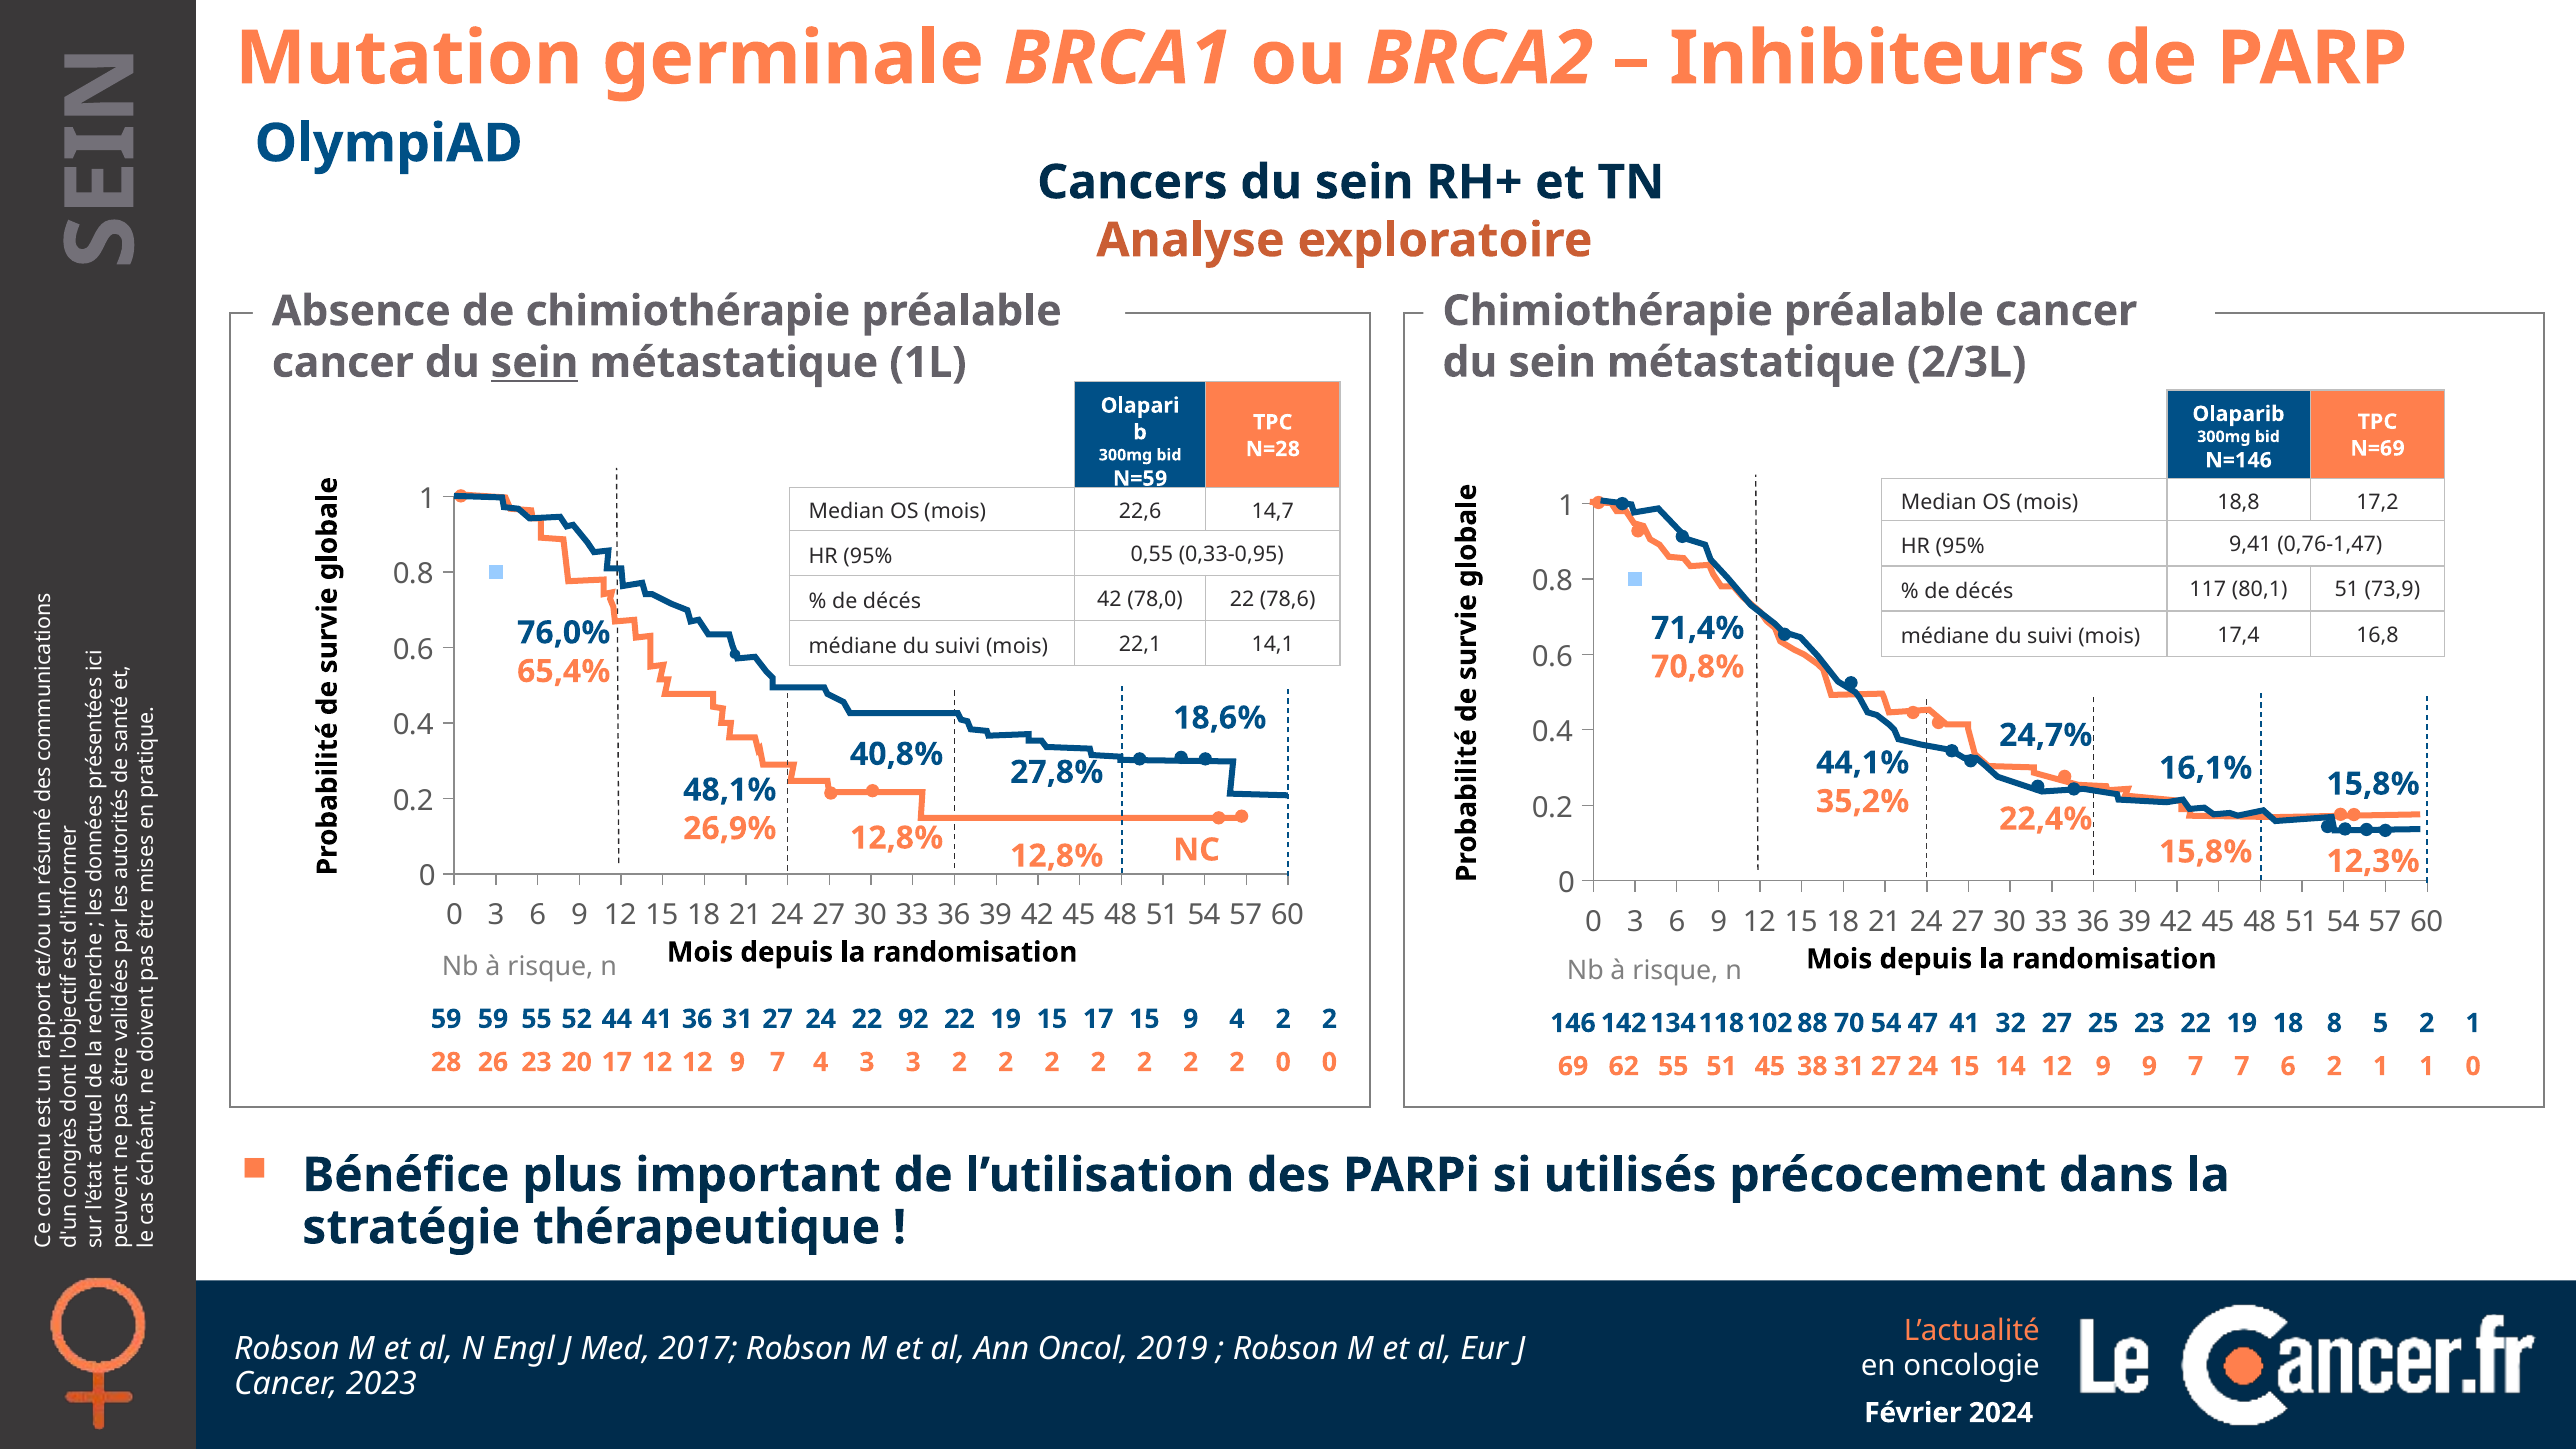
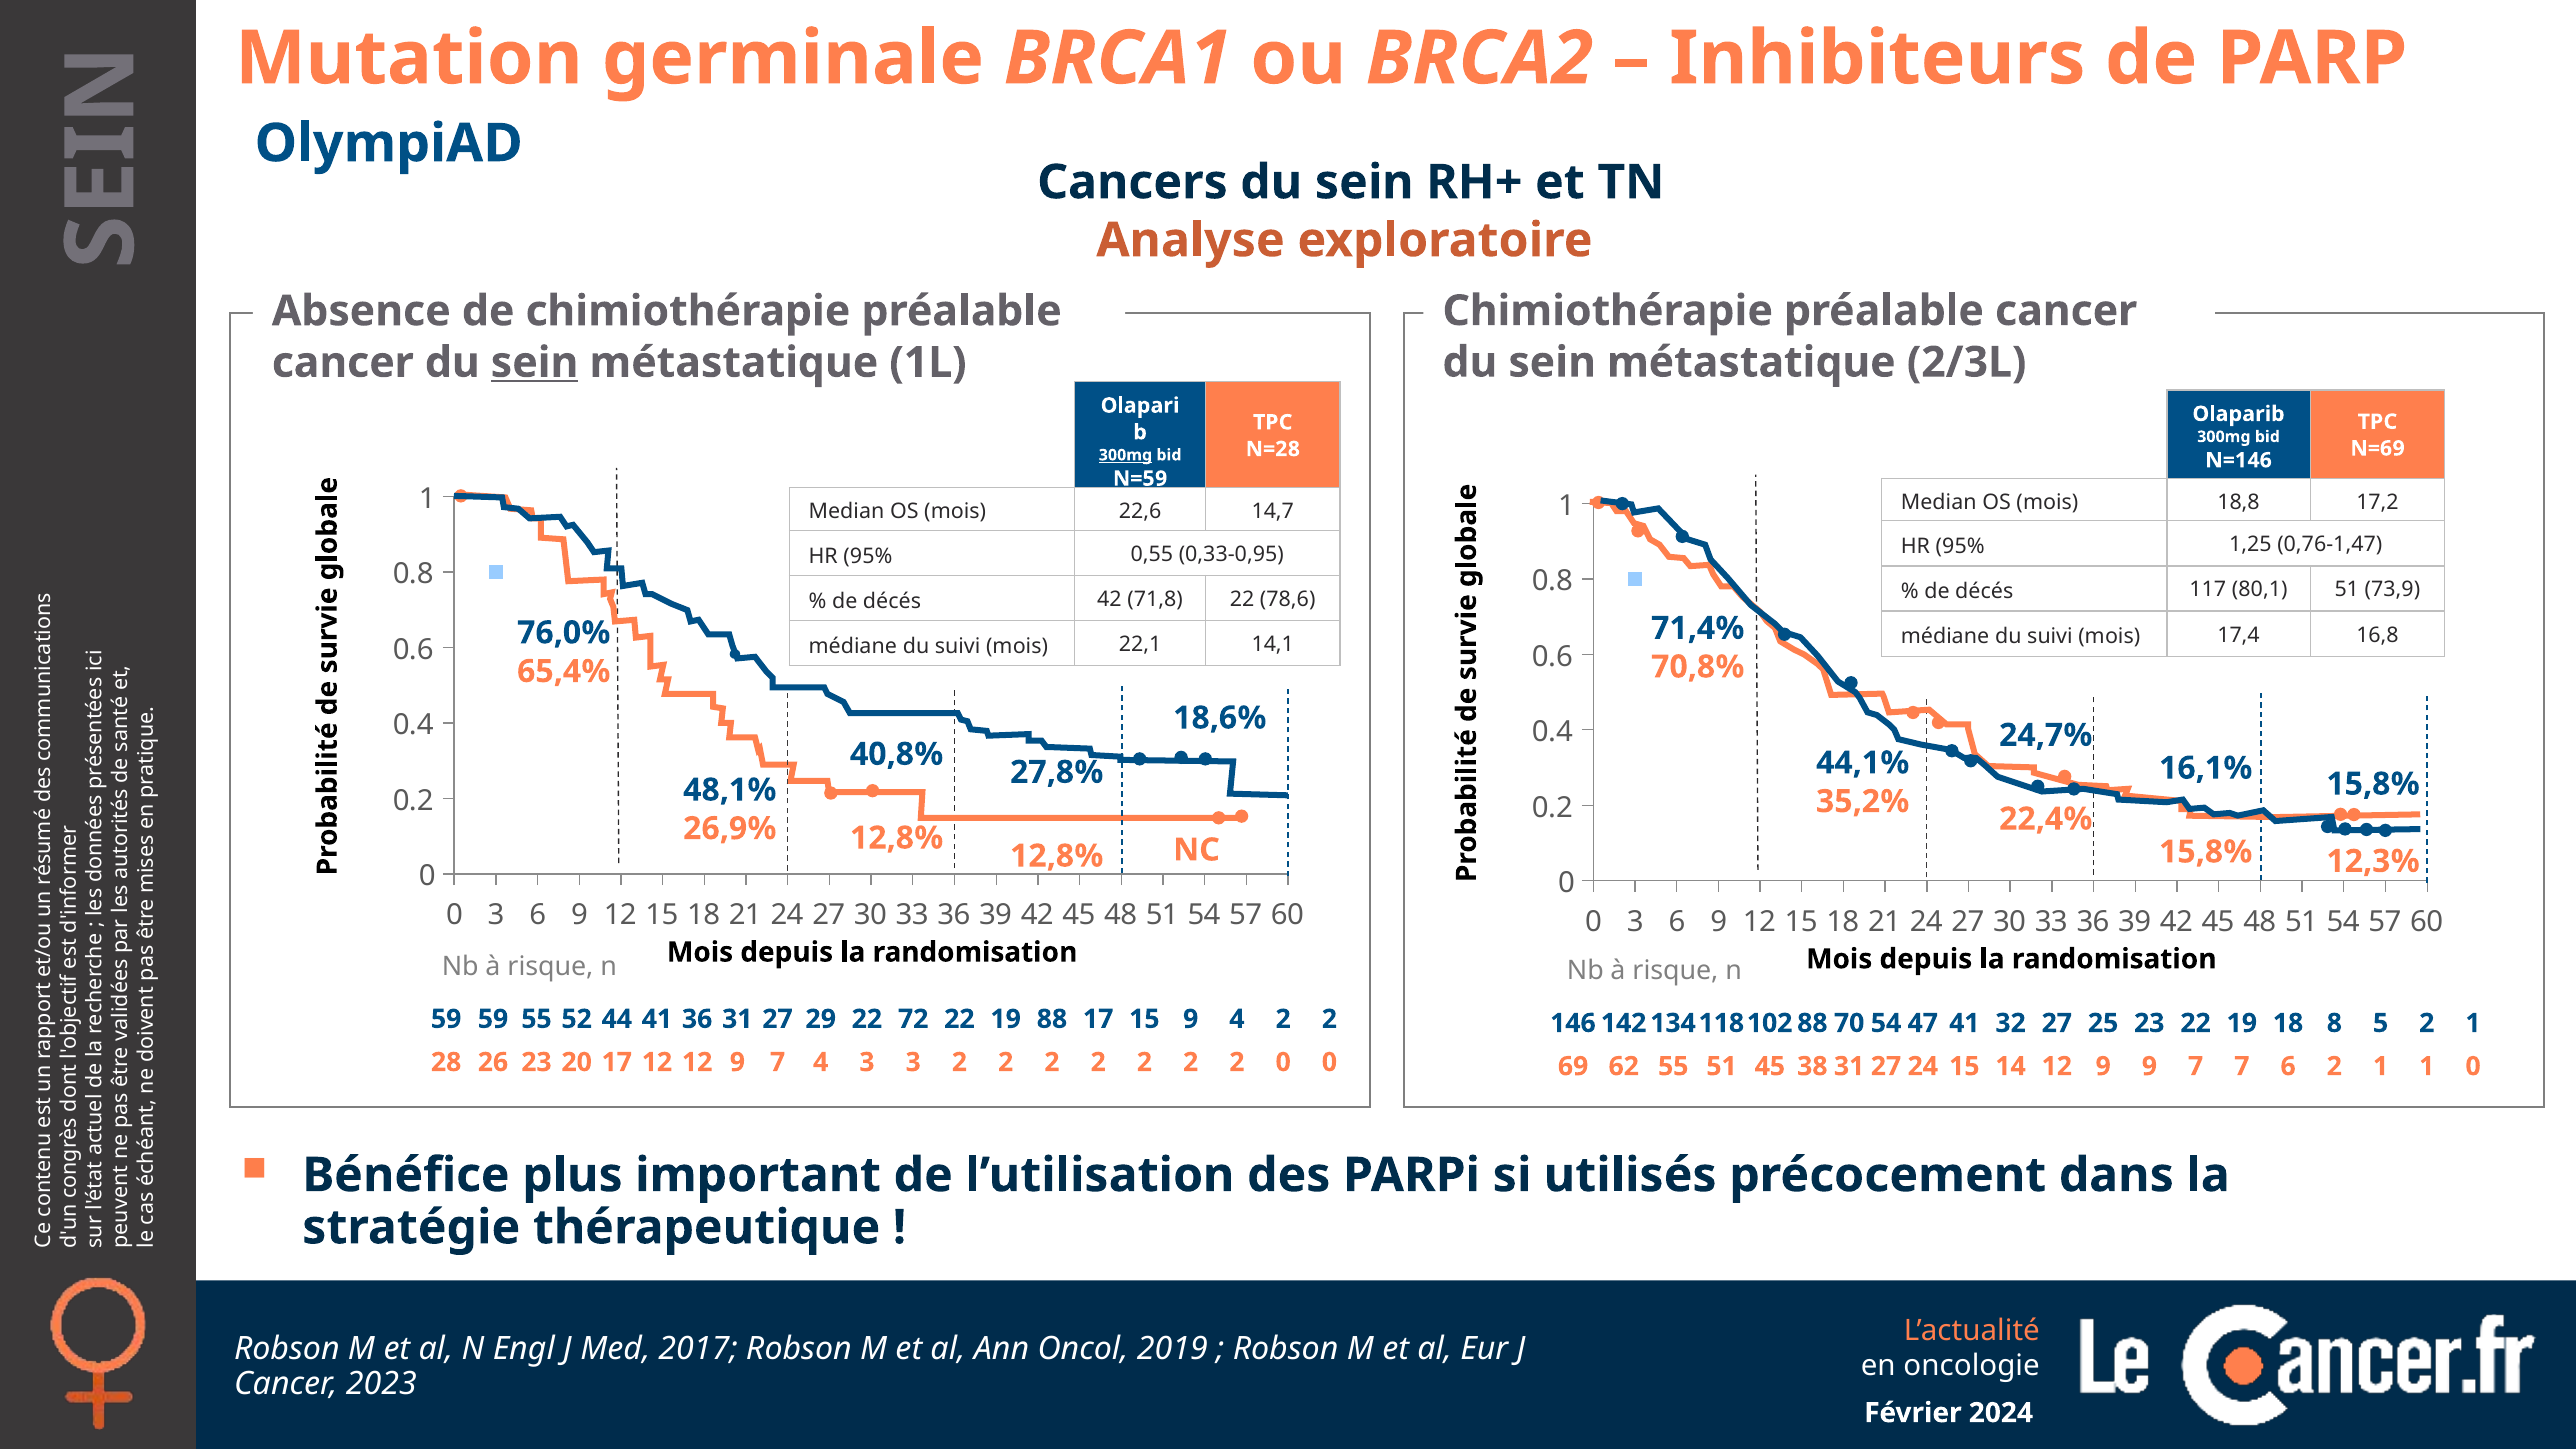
300mg underline: none -> present (1125, 455)
9,41: 9,41 -> 1,25 (2250, 545)
78,0: 78,0 -> 71,8 (1155, 599)
27 24: 24 -> 29 (821, 1019)
92: 92 -> 72 (913, 1019)
19 15: 15 -> 88 (1052, 1019)
